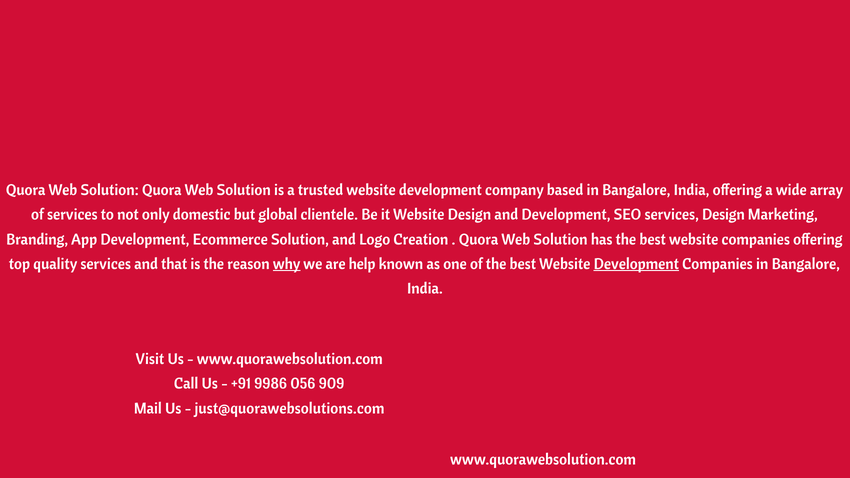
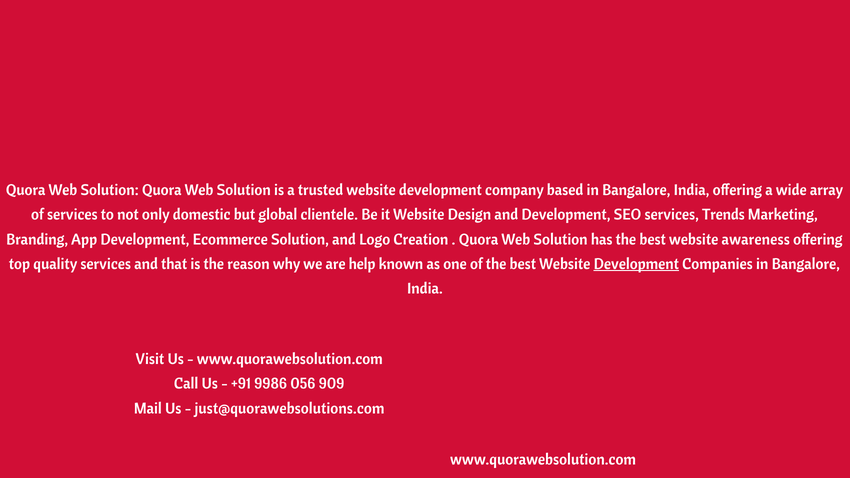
services Design: Design -> Trends (723, 215)
website companies: companies -> awareness (756, 240)
why underline: present -> none (287, 264)
